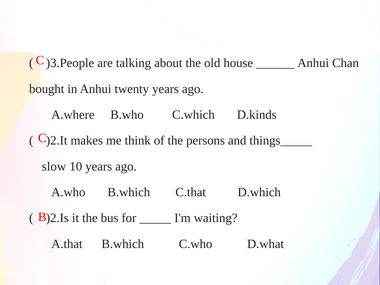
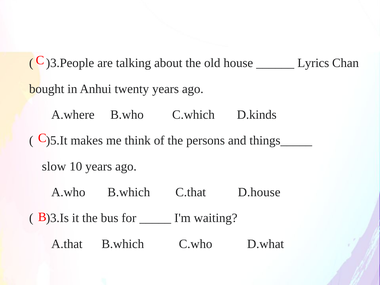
Anhui: Anhui -> Lyrics (313, 63)
)2.It: )2.It -> )5.It (57, 141)
D.which: D.which -> D.house (259, 192)
)2.Is: )2.Is -> )3.Is (57, 218)
